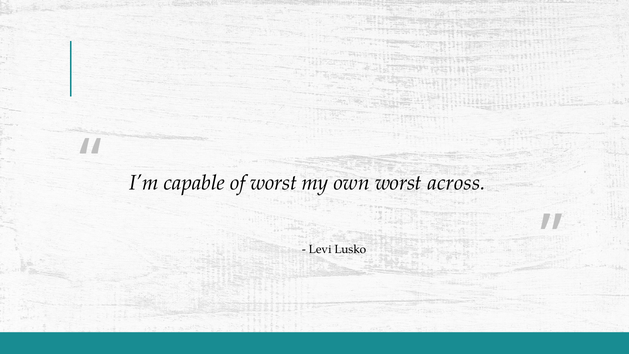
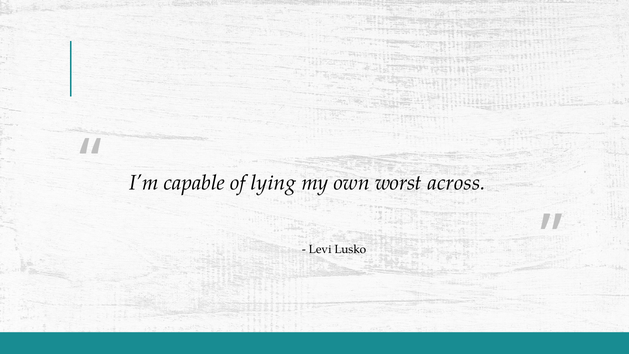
of worst: worst -> lying (274, 183)
